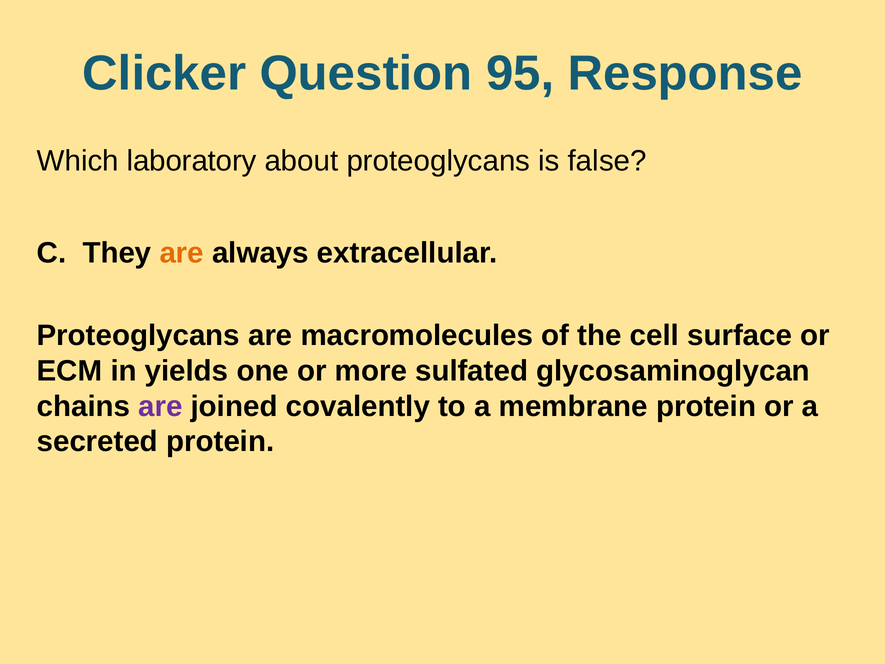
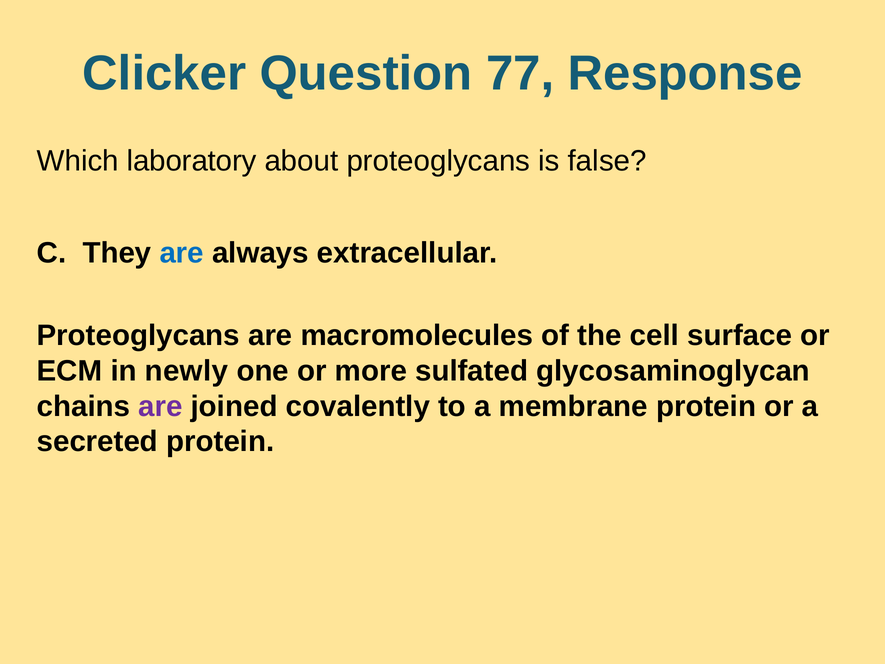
95: 95 -> 77 (520, 73)
are colour: orange -> blue (182, 253)
yields: yields -> newly (186, 371)
